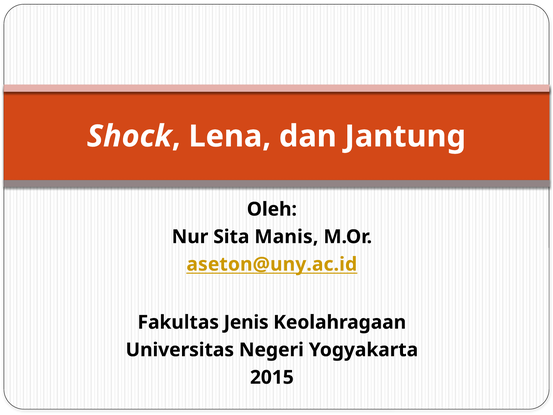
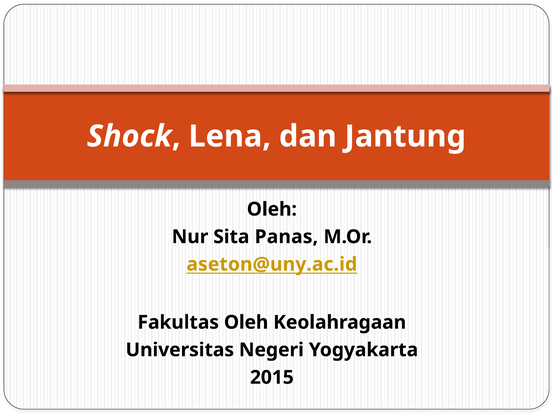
Manis: Manis -> Panas (286, 237)
Fakultas Jenis: Jenis -> Oleh (246, 322)
